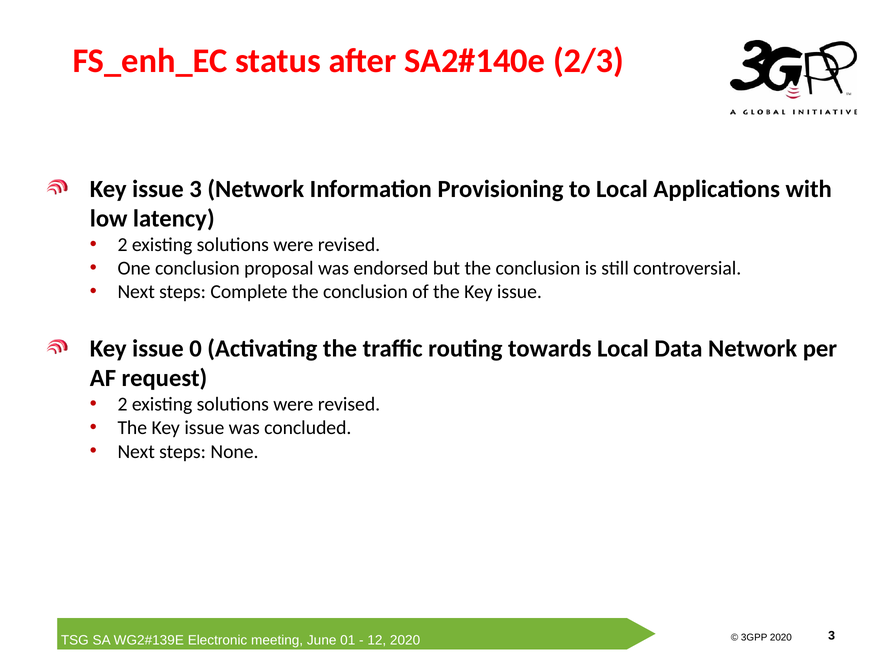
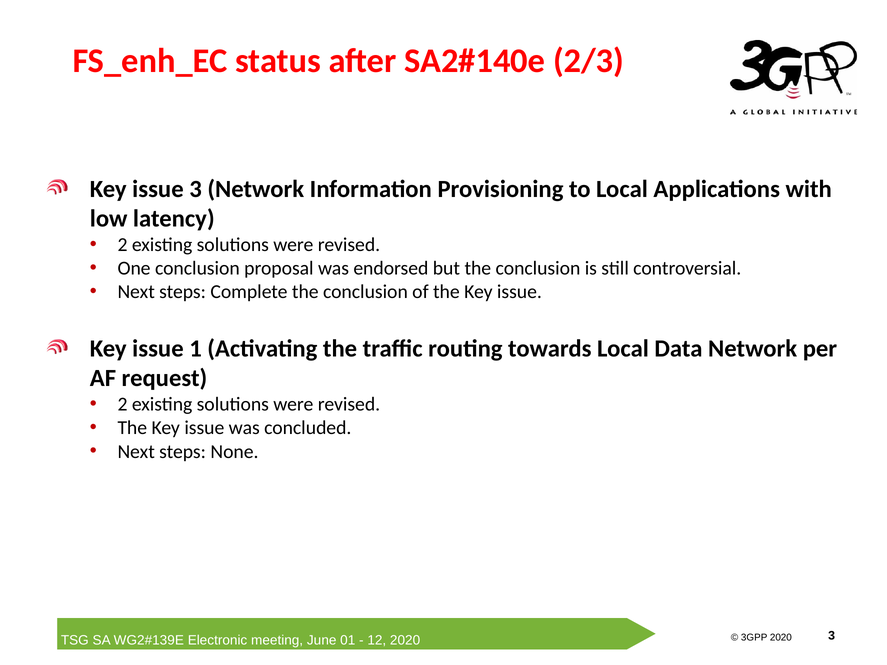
0: 0 -> 1 (195, 349)
